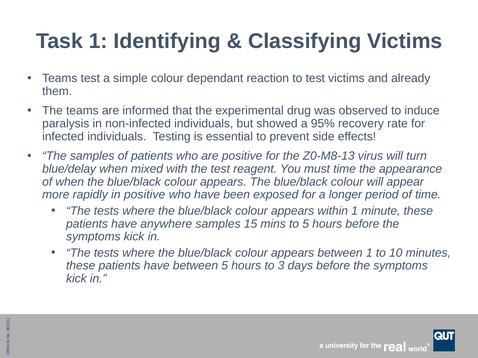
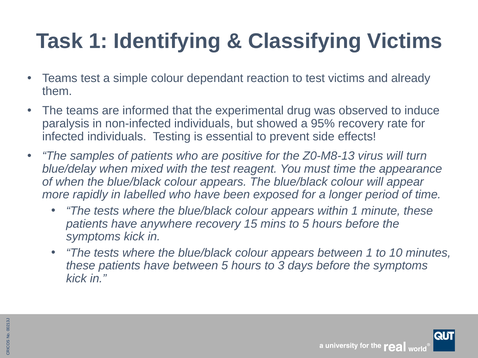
in positive: positive -> labelled (145, 195)
anywhere samples: samples -> recovery (218, 224)
